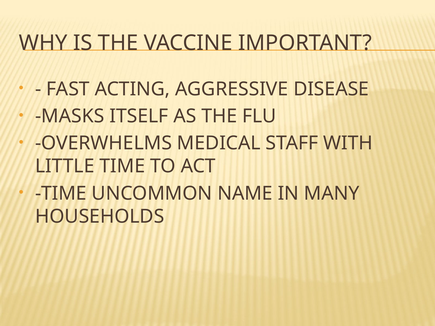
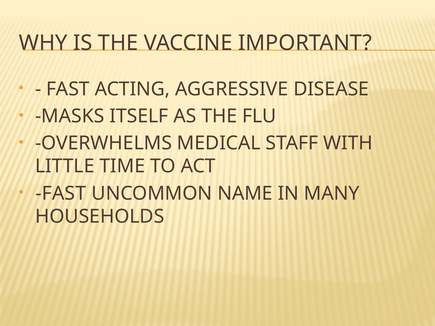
TIME: TIME -> FAST (61, 193)
